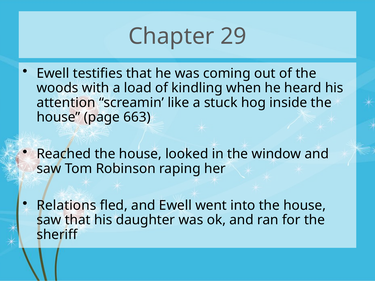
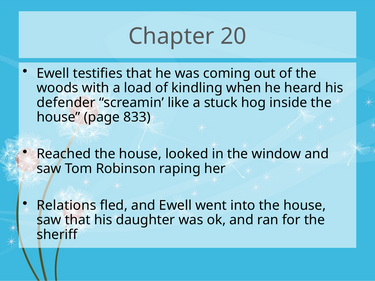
29: 29 -> 20 (233, 36)
attention: attention -> defender (66, 103)
663: 663 -> 833 (137, 117)
